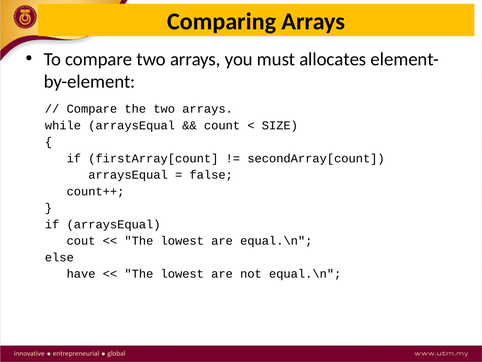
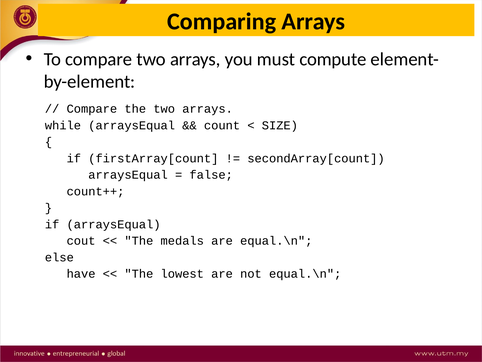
allocates: allocates -> compute (333, 59)
lowest: lowest -> medals (182, 241)
